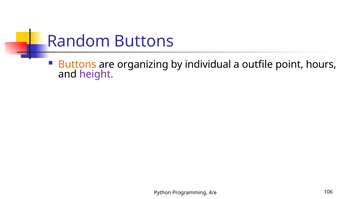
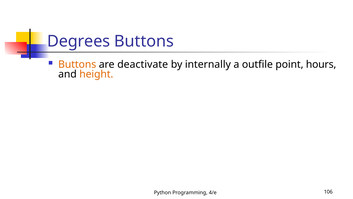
Random: Random -> Degrees (79, 41)
organizing: organizing -> deactivate (143, 64)
individual: individual -> internally (208, 64)
height colour: purple -> orange (96, 74)
